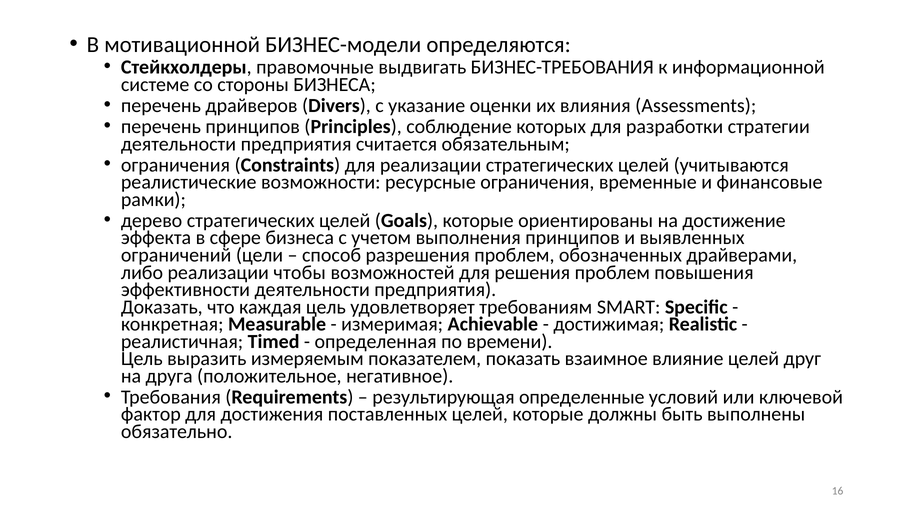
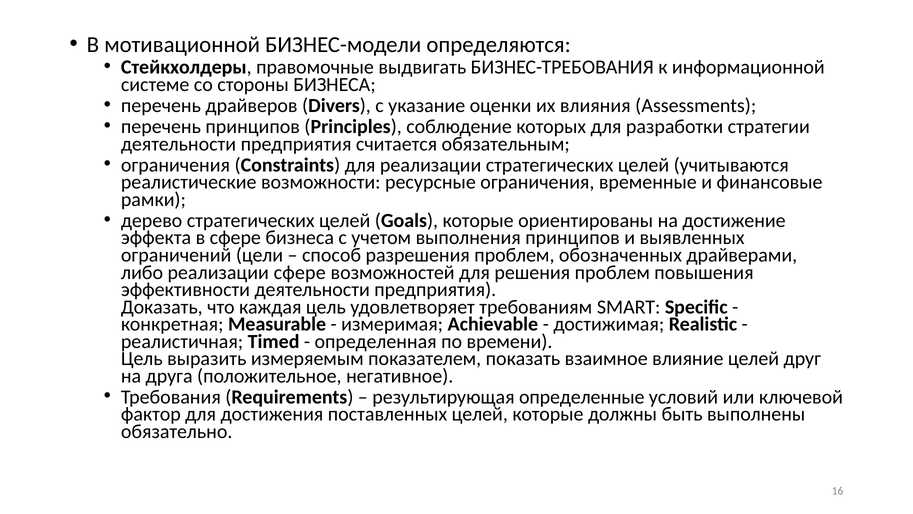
реализации чтобы: чтобы -> сфере (300, 272)
